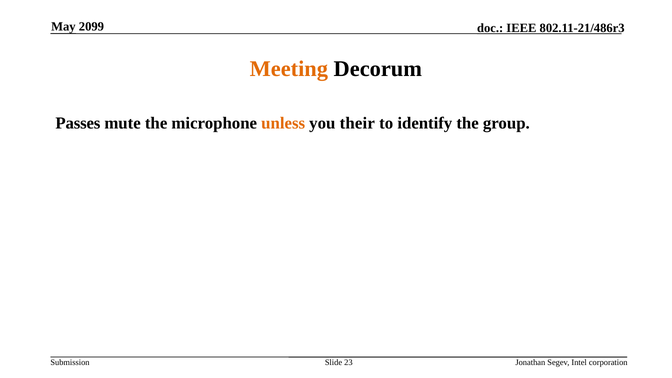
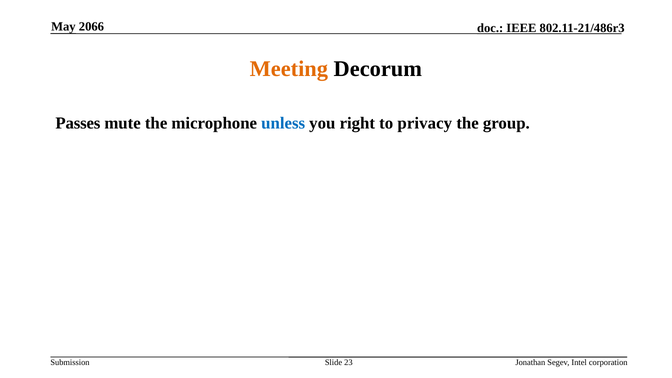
2099: 2099 -> 2066 (91, 27)
unless colour: orange -> blue (283, 123)
their: their -> right (357, 123)
identify: identify -> privacy (425, 123)
